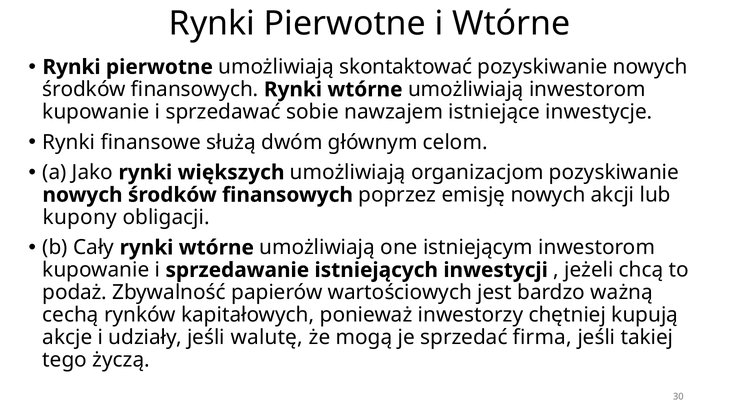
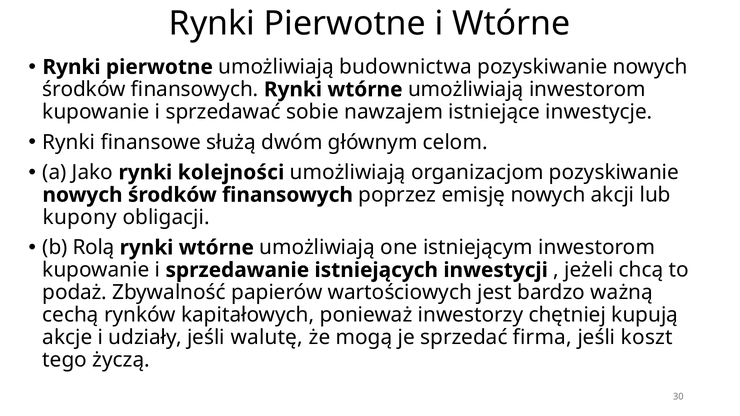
skontaktować: skontaktować -> budownictwa (406, 67)
większych: większych -> kolejności (231, 172)
Cały: Cały -> Rolą (94, 248)
takiej: takiej -> koszt (647, 338)
